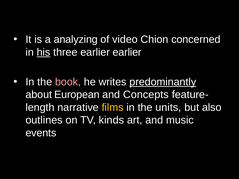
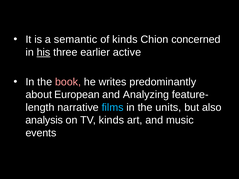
analyzing: analyzing -> semantic (76, 40)
of video: video -> kinds (125, 40)
earlier earlier: earlier -> active (127, 52)
predominantly underline: present -> none (163, 82)
Concepts: Concepts -> Analyzing (146, 95)
films colour: yellow -> light blue (113, 108)
outlines: outlines -> analysis (44, 120)
